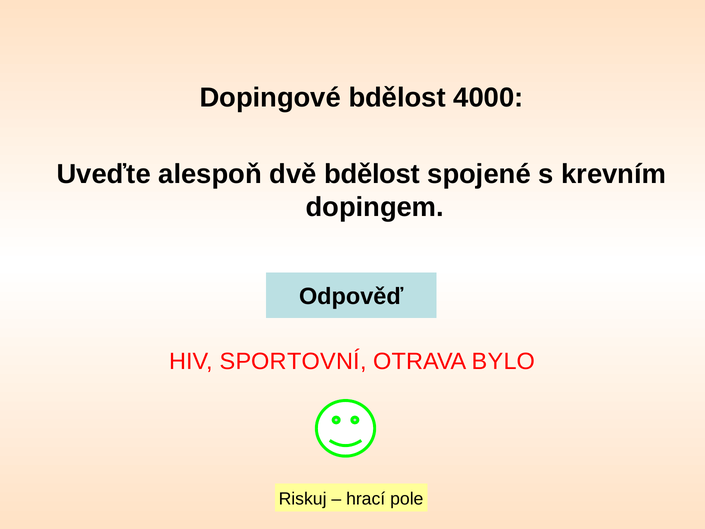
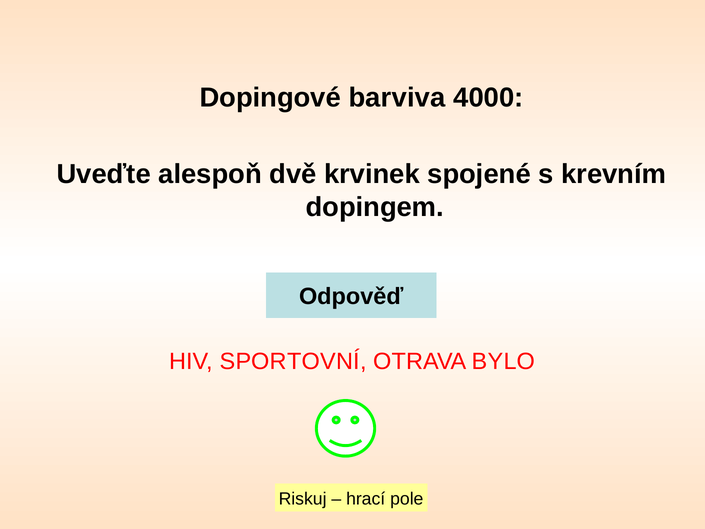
Dopingové bdělost: bdělost -> barviva (397, 97)
dvě bdělost: bdělost -> krvinek (372, 174)
